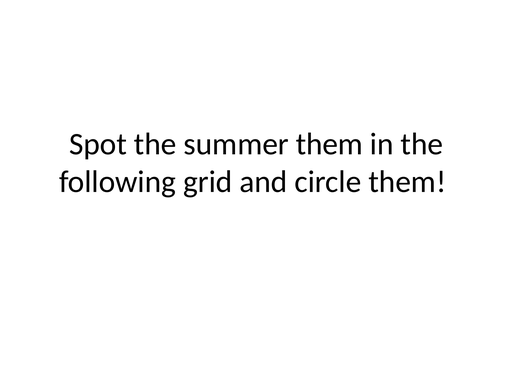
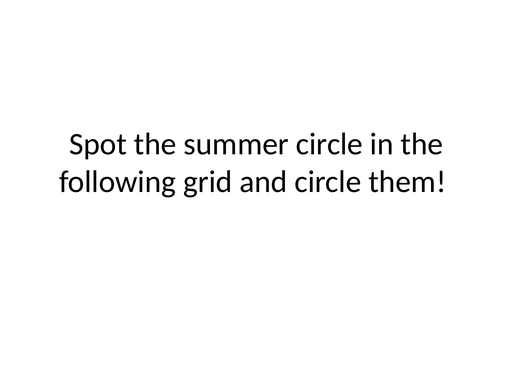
summer them: them -> circle (329, 144)
